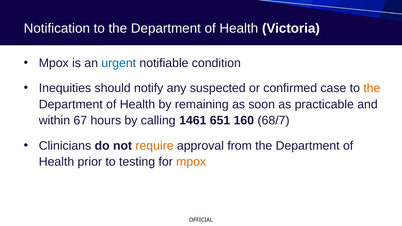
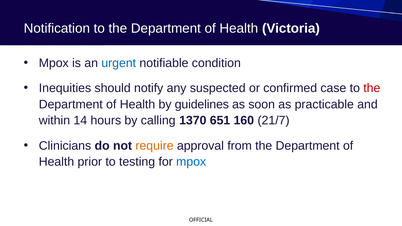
the colour: orange -> red (372, 88)
remaining: remaining -> guidelines (202, 104)
67: 67 -> 14 (80, 121)
1461: 1461 -> 1370 (193, 121)
68/7: 68/7 -> 21/7 (274, 121)
mpox colour: orange -> blue (191, 162)
